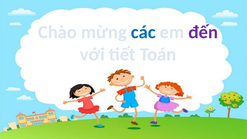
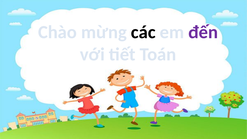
các colour: blue -> black (143, 32)
